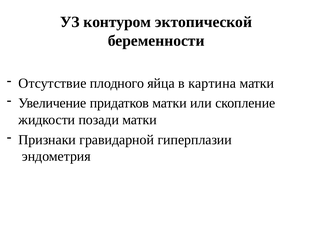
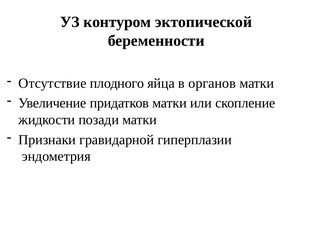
картина: картина -> органов (212, 83)
